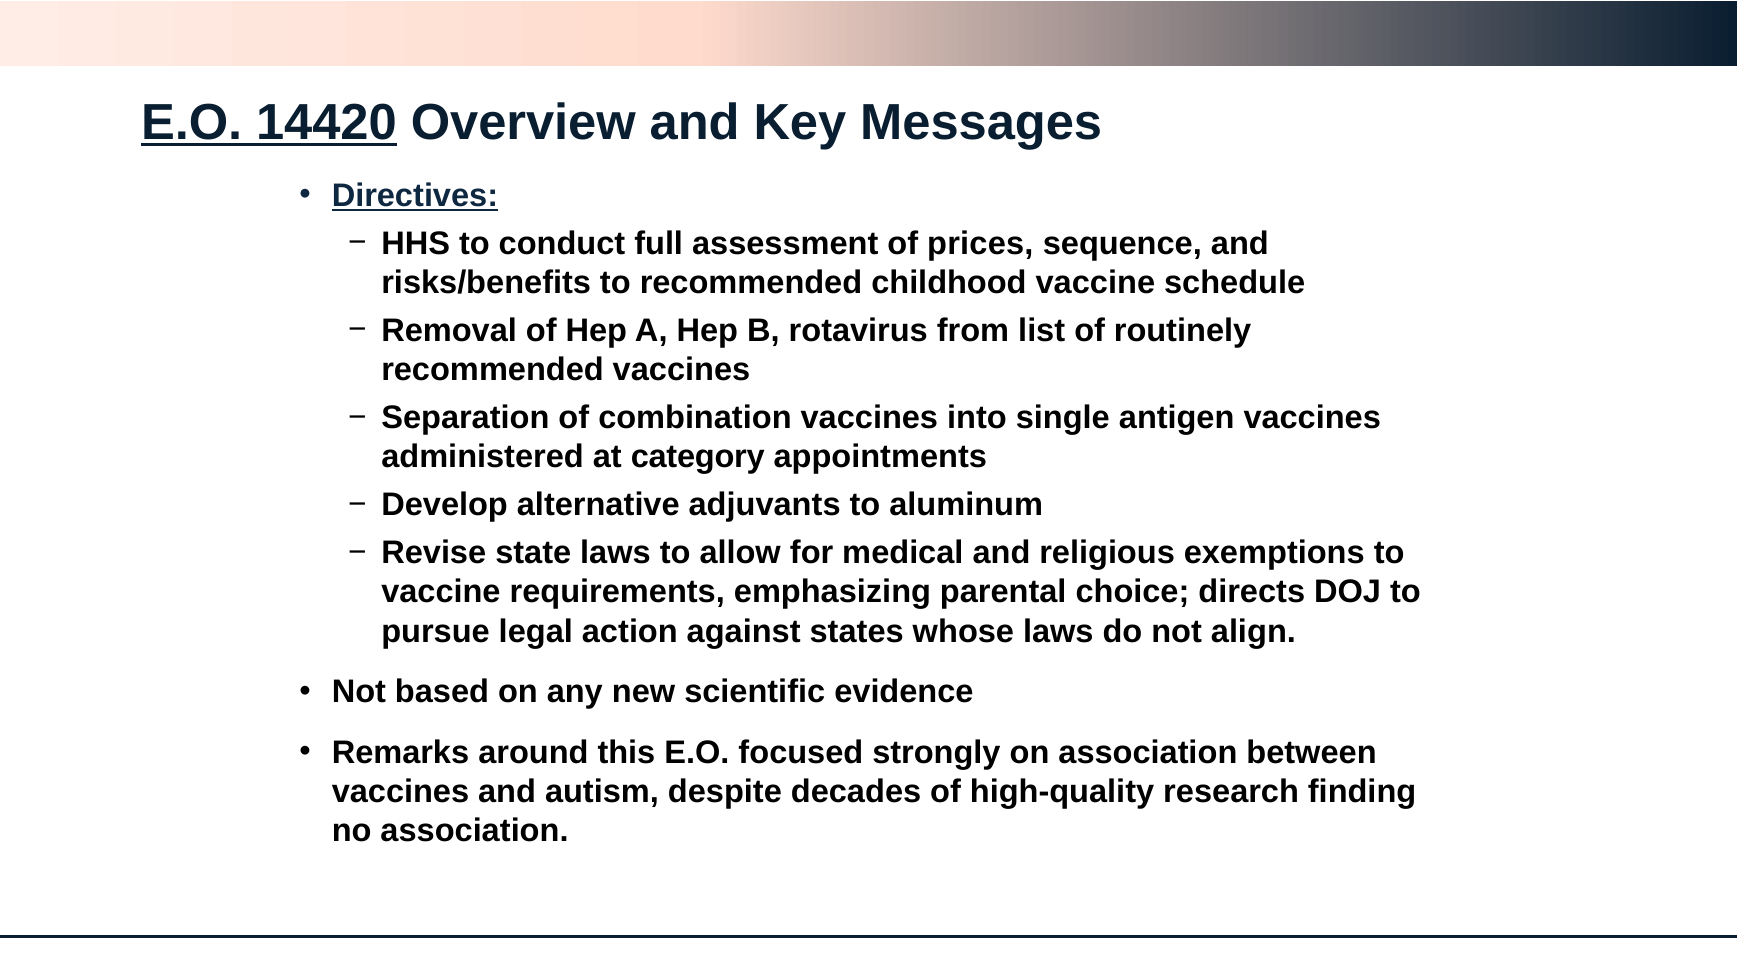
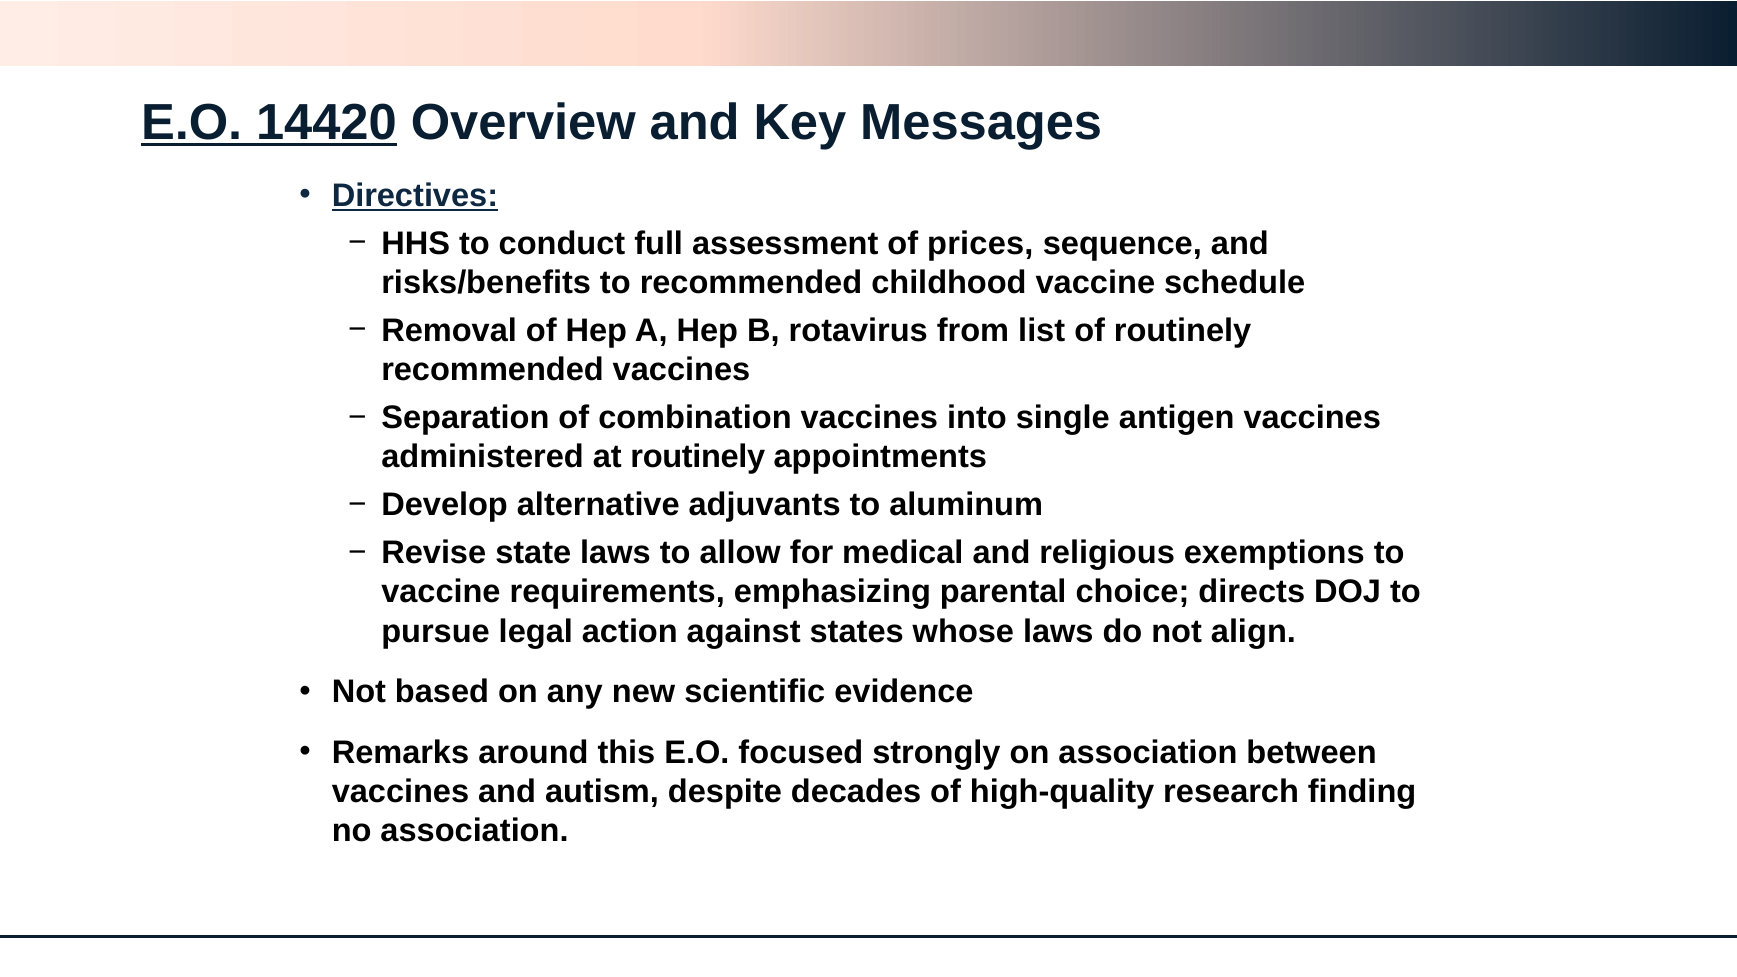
at category: category -> routinely (698, 457)
